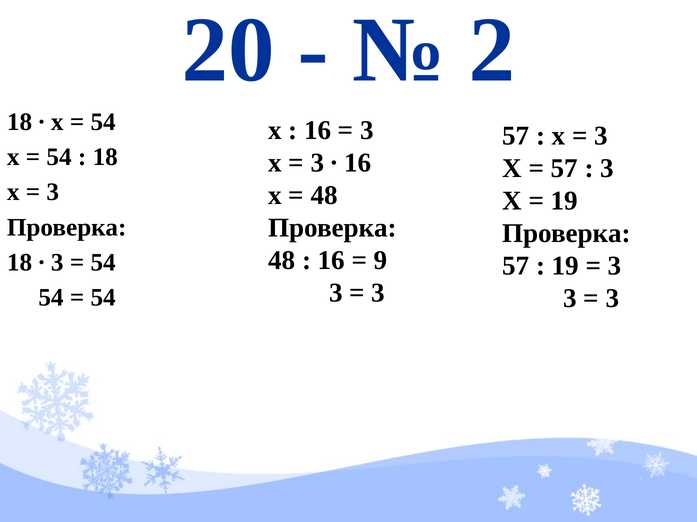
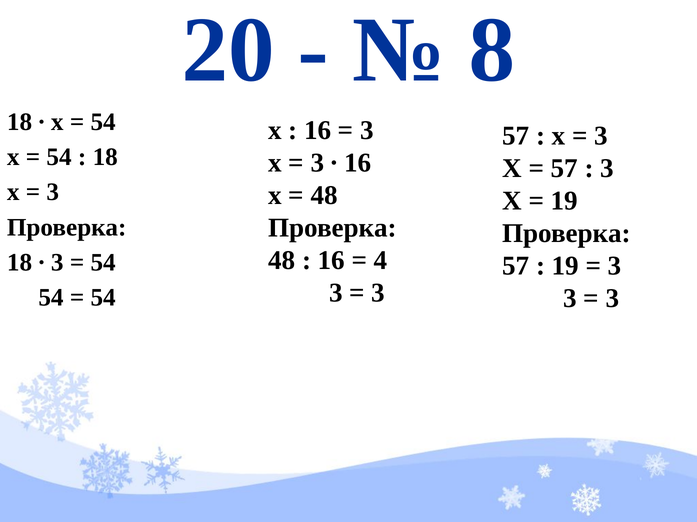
2: 2 -> 8 (492, 50)
9: 9 -> 4 (381, 261)
